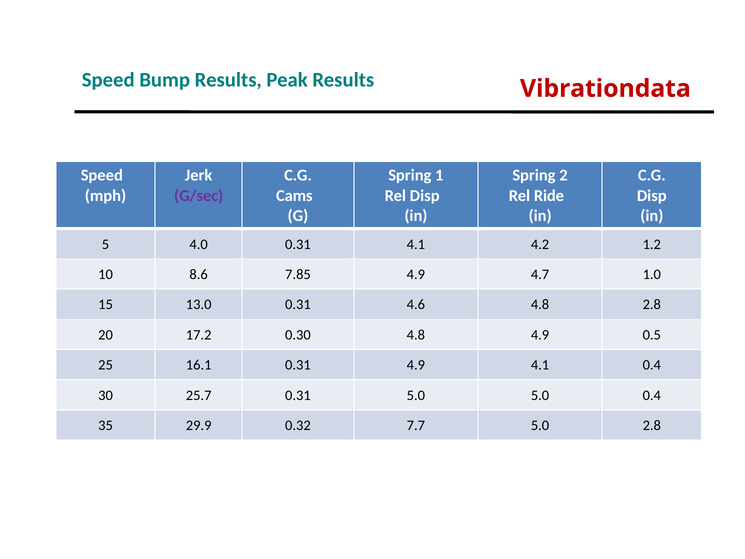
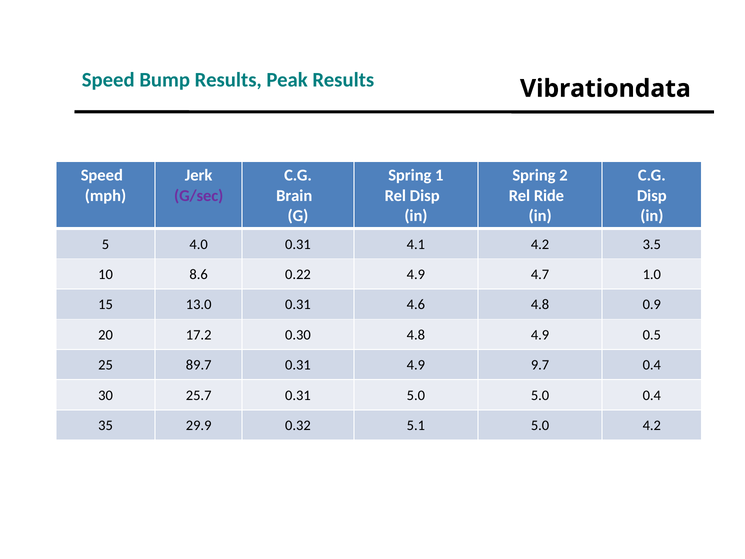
Vibrationdata colour: red -> black (605, 89)
Cams: Cams -> Brain (294, 196)
1.2: 1.2 -> 3.5 (652, 244)
7.85: 7.85 -> 0.22 (298, 274)
4.8 2.8: 2.8 -> 0.9 (652, 305)
16.1: 16.1 -> 89.7 (199, 365)
4.9 4.1: 4.1 -> 9.7 (540, 365)
7.7: 7.7 -> 5.1 (416, 425)
5.0 2.8: 2.8 -> 4.2 (652, 425)
